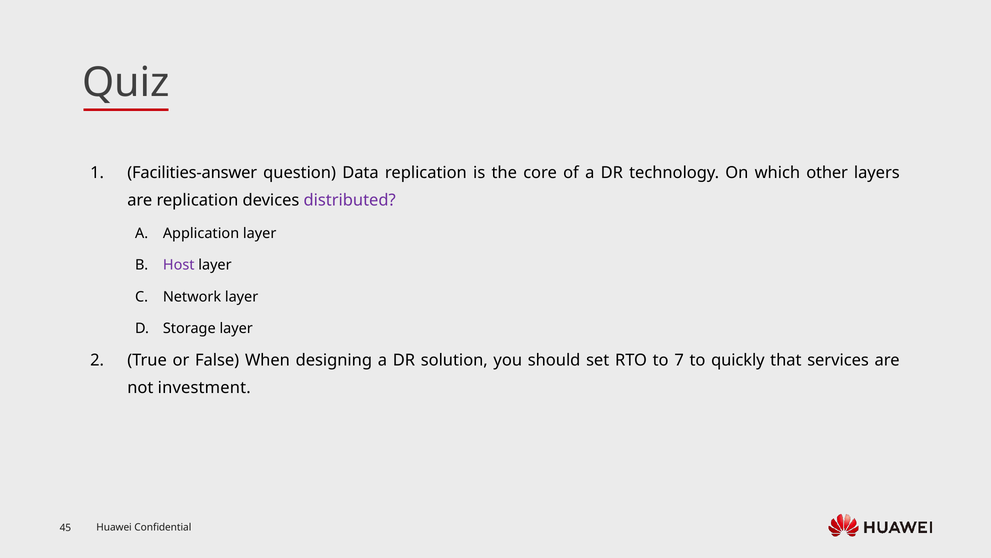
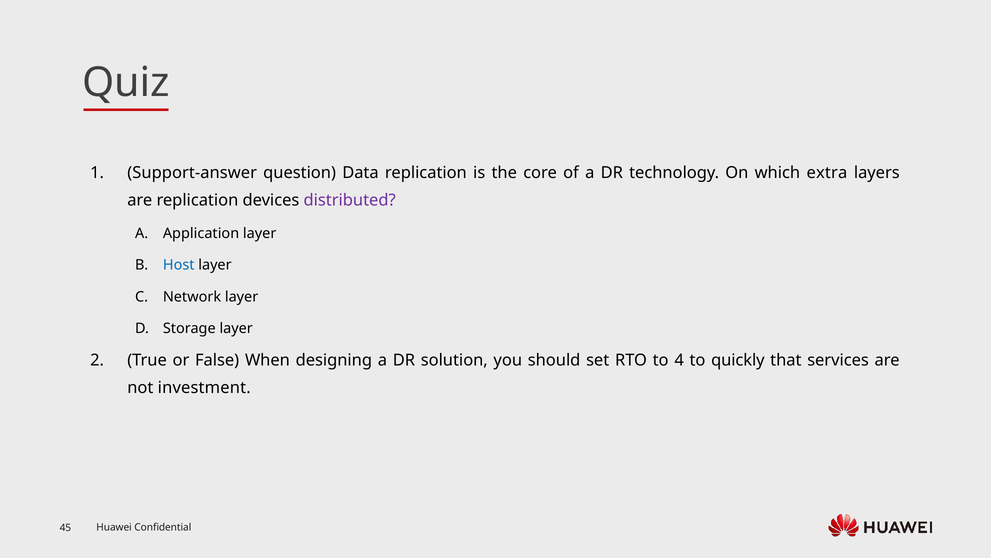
Facilities-answer: Facilities-answer -> Support-answer (192, 173)
other: other -> extra (827, 173)
Host colour: purple -> blue (179, 265)
7: 7 -> 4 (679, 360)
